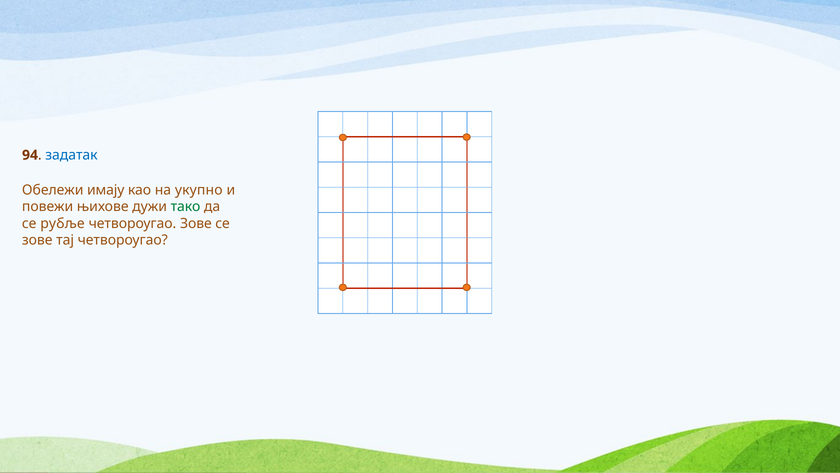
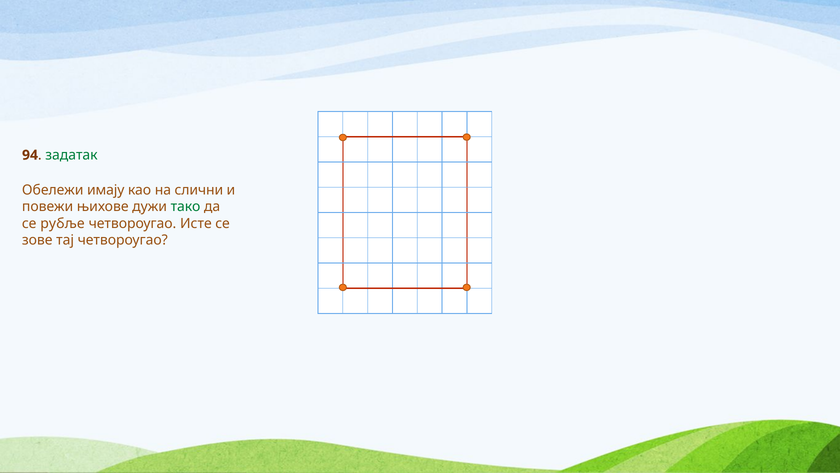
задатак colour: blue -> green (71, 155)
укупно: укупно -> слични (199, 190)
четвороугао Зове: Зове -> Исте (196, 223)
